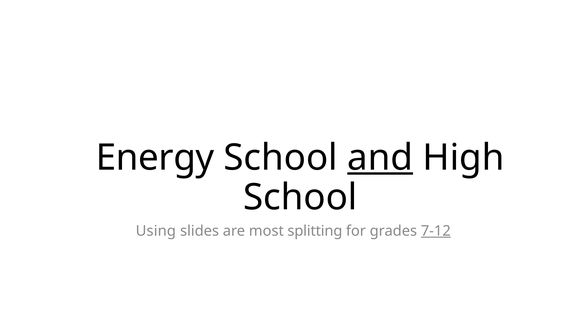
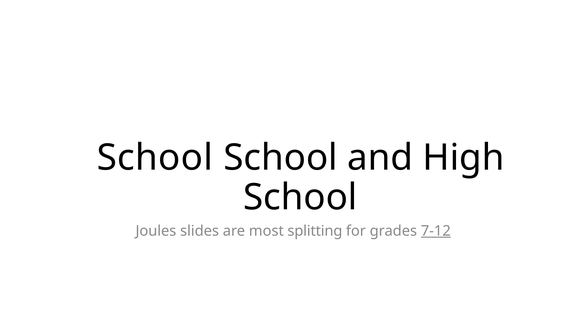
Energy: Energy -> School (155, 158)
and underline: present -> none (380, 158)
Using: Using -> Joules (156, 231)
